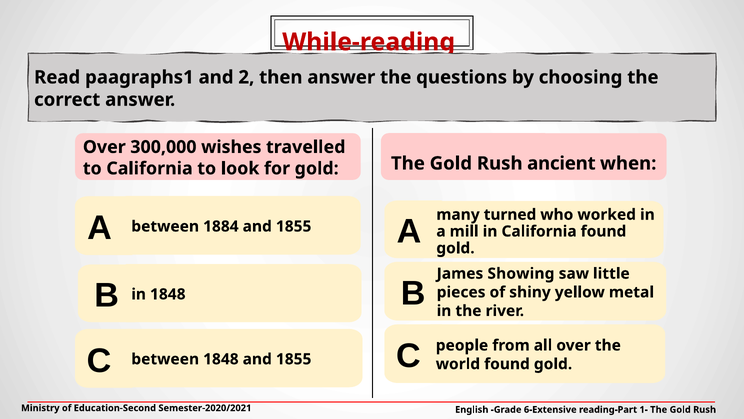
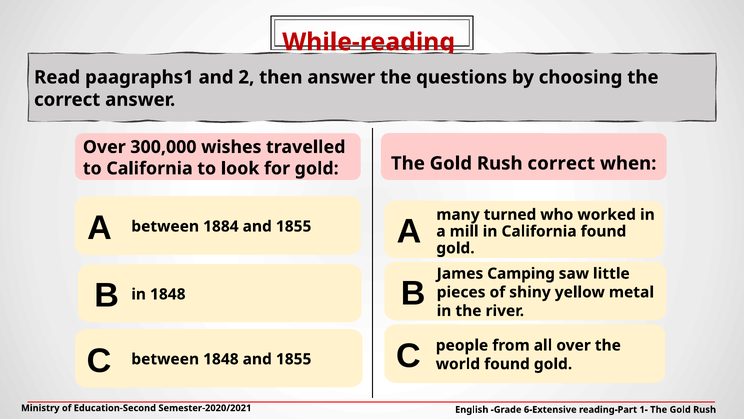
Rush ancient: ancient -> correct (561, 163)
Showing: Showing -> Camping (521, 273)
